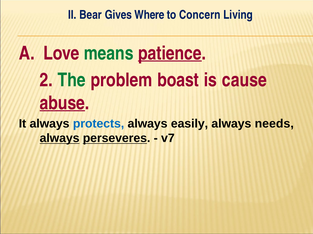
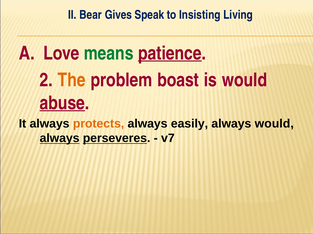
Where: Where -> Speak (149, 15)
Concern: Concern -> Insisting (200, 15)
The colour: green -> orange (72, 80)
is cause: cause -> would (245, 80)
protects colour: blue -> orange (99, 124)
always needs: needs -> would (274, 124)
